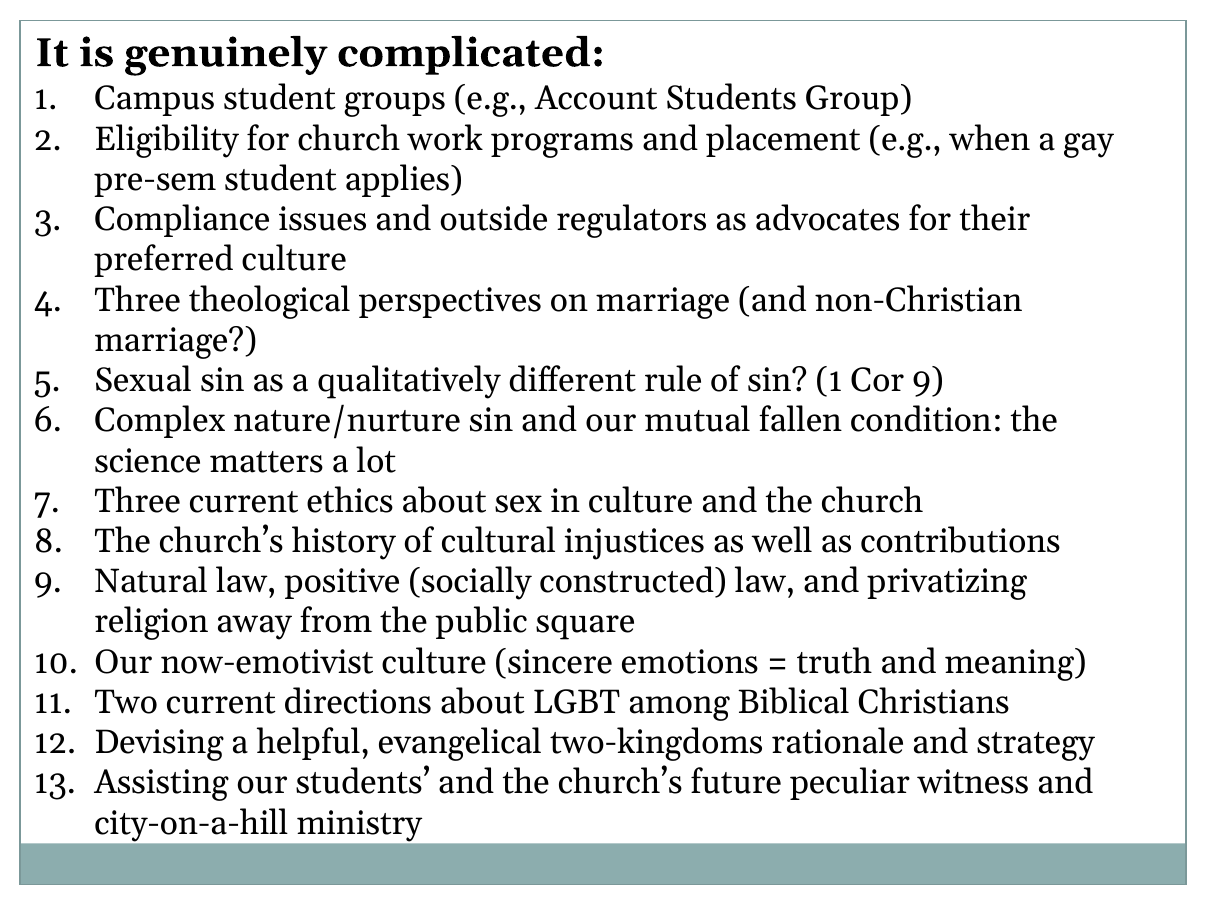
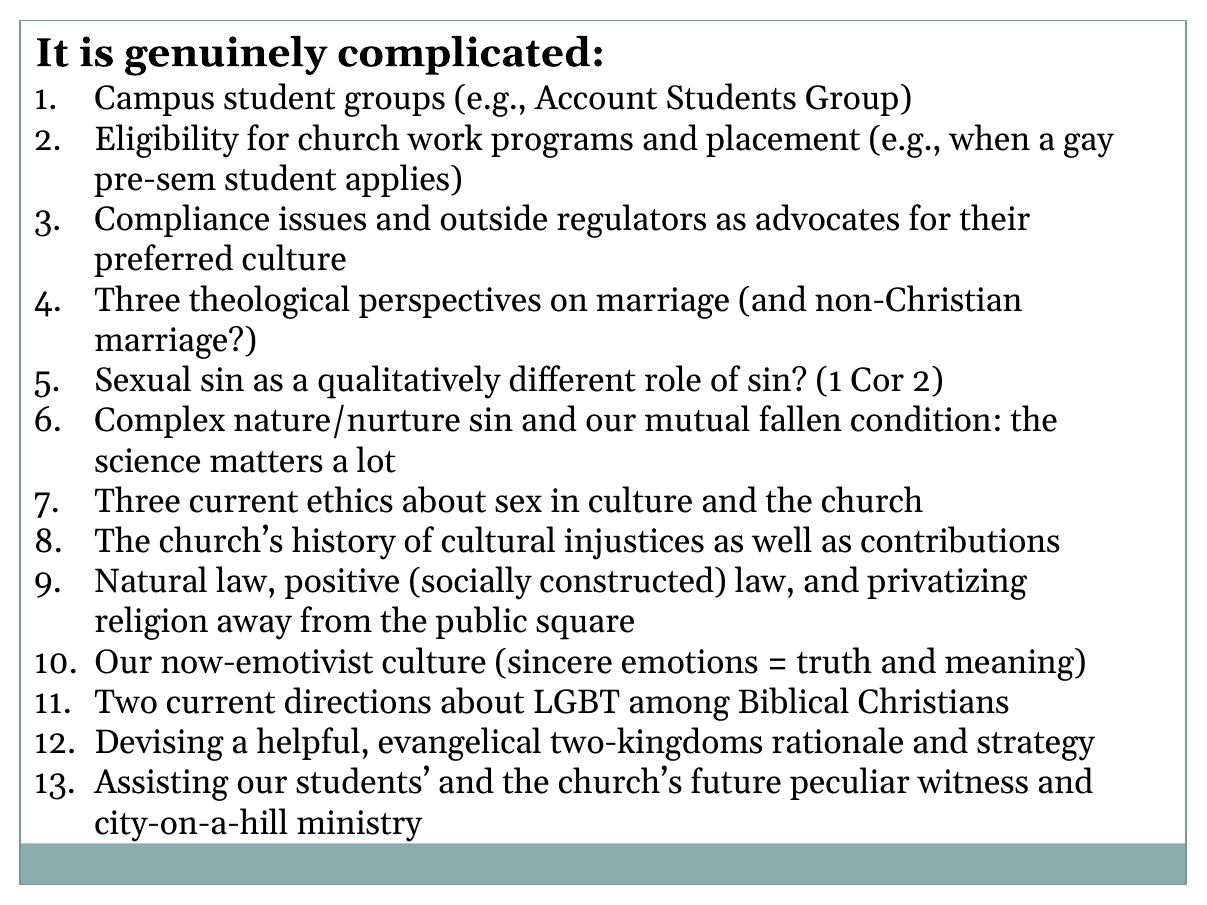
rule: rule -> role (673, 381)
Cor 9: 9 -> 2 (928, 381)
